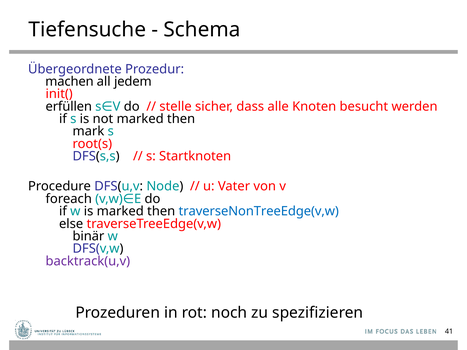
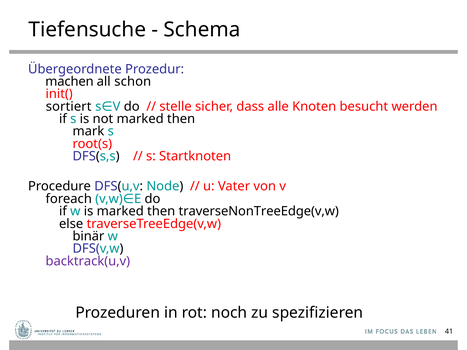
jedem: jedem -> schon (133, 82)
erfüllen: erfüllen -> sortiert (69, 107)
traverseNonTreeEdge(v,w colour: blue -> black (259, 211)
